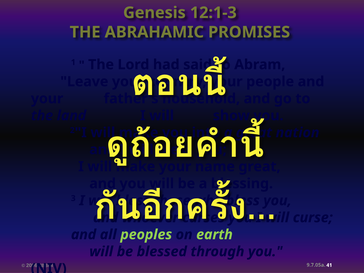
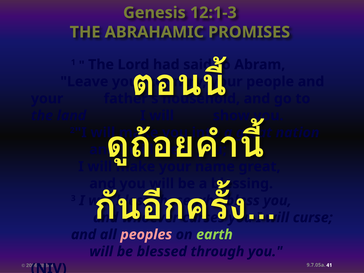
peoples colour: light green -> pink (146, 235)
